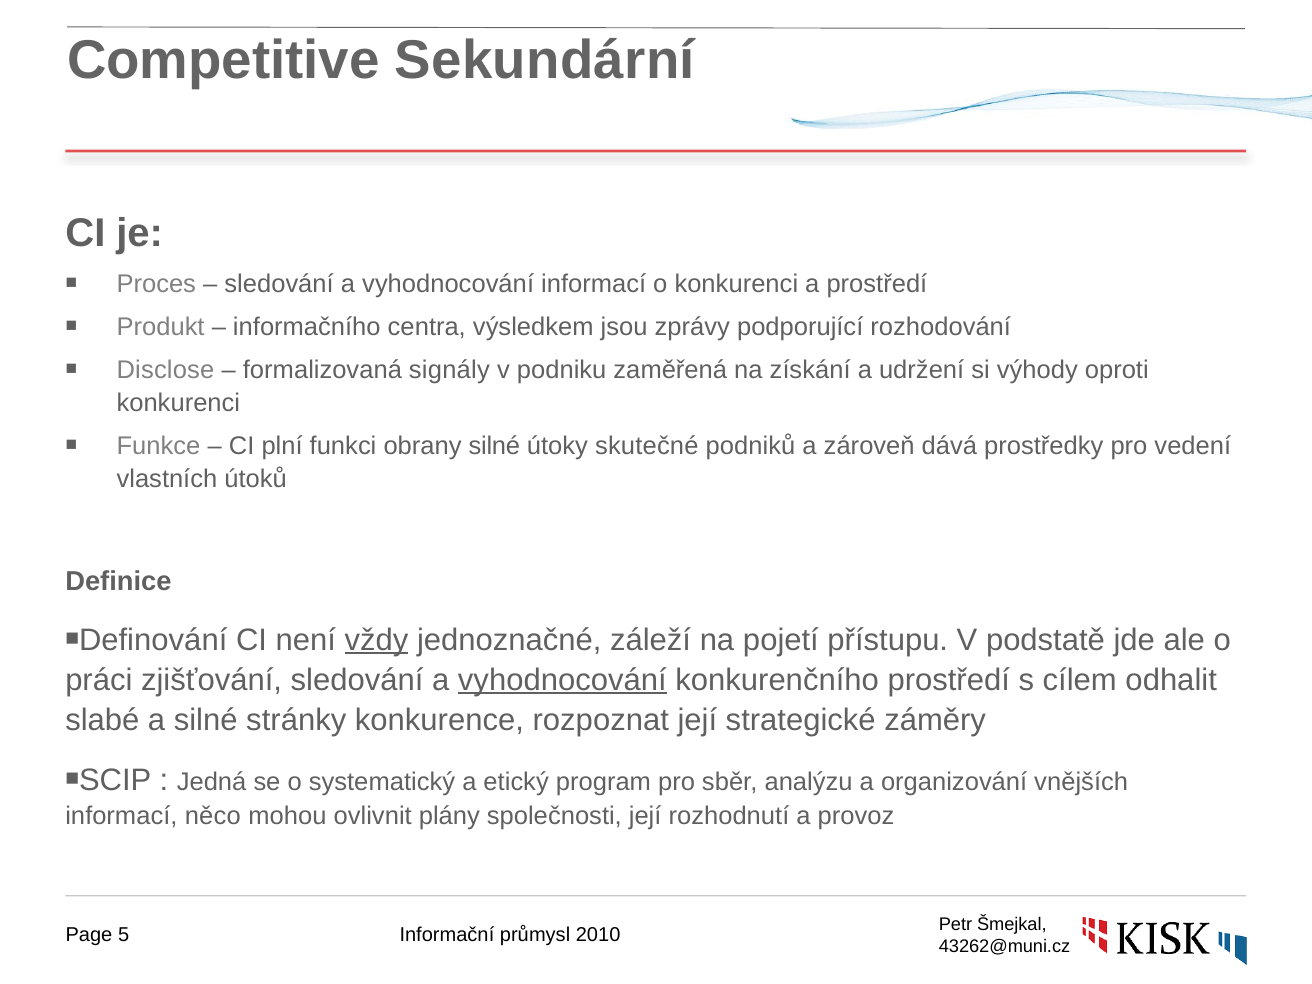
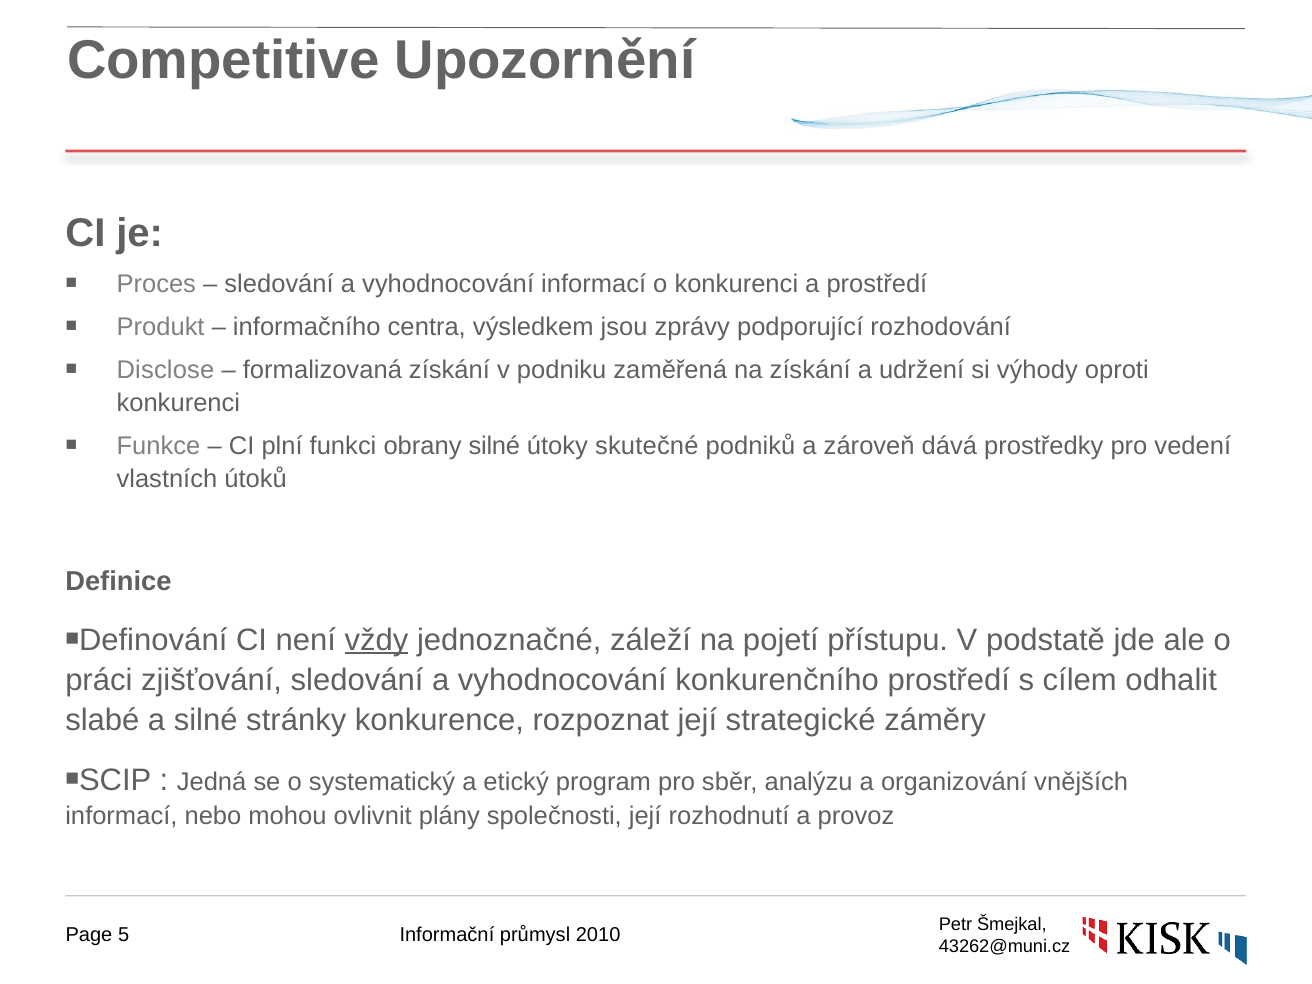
Sekundární: Sekundární -> Upozornění (545, 60)
formalizovaná signály: signály -> získání (449, 370)
vyhodnocování underline: present -> none (562, 680)
něco: něco -> nebo (213, 816)
